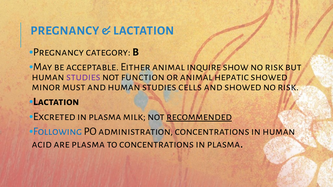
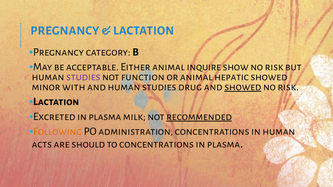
must: must -> with (74, 87)
cells: cells -> drug (190, 87)
showed underline: none -> present (243, 87)
Following colour: blue -> orange (58, 131)
acid: acid -> acts (42, 144)
are plasma: plasma -> should (88, 144)
